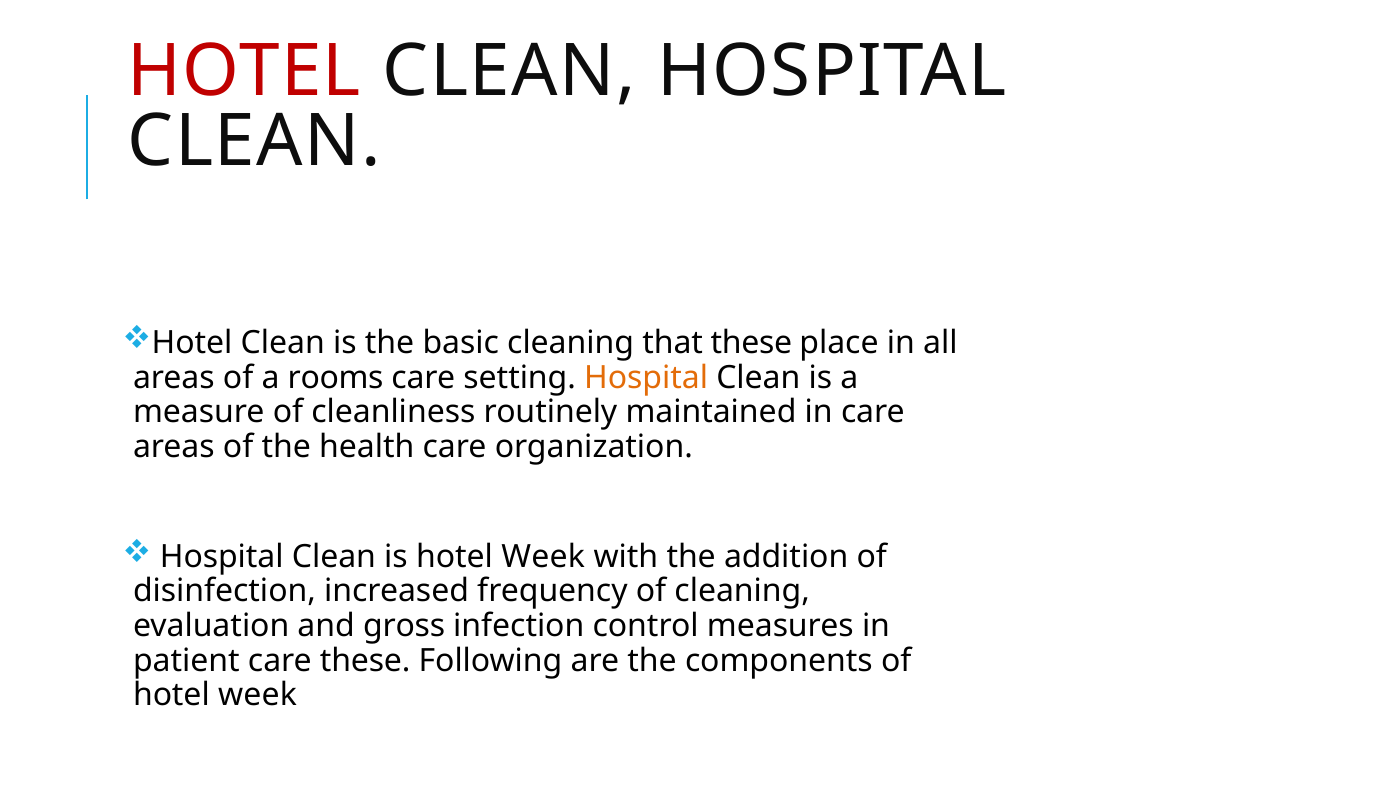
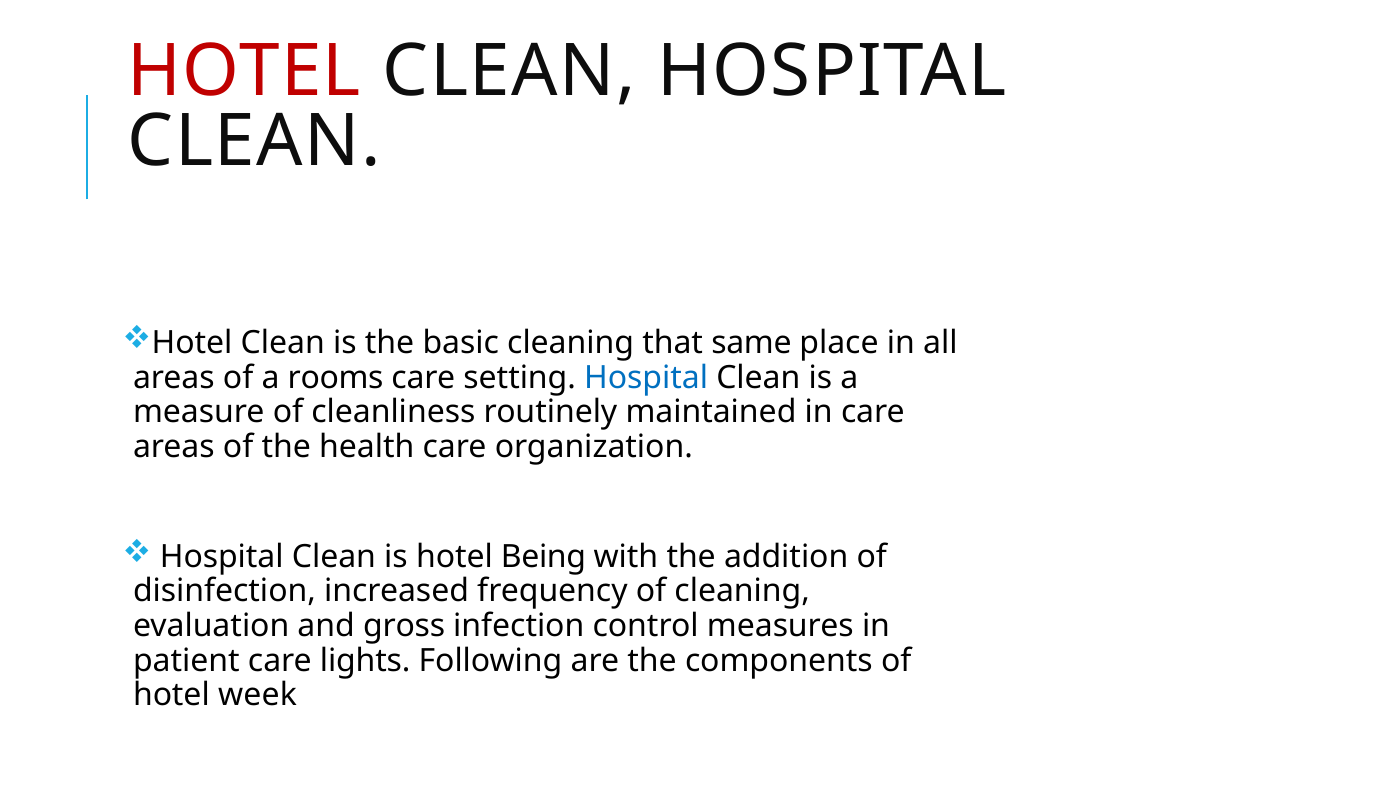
that these: these -> same (751, 343)
Hospital colour: orange -> blue (646, 378)
is hotel Week: Week -> Being (543, 557)
care these: these -> lights (365, 660)
